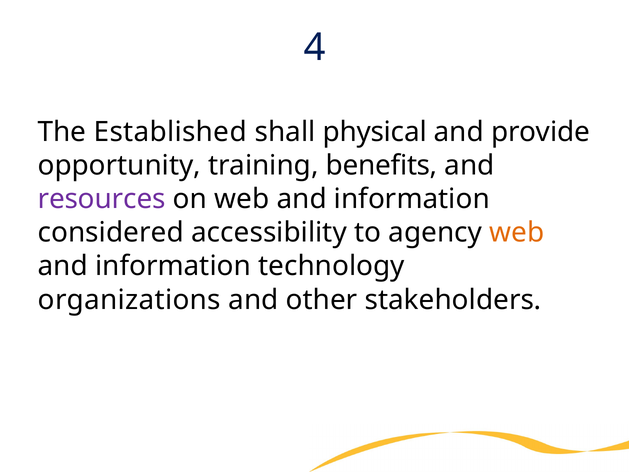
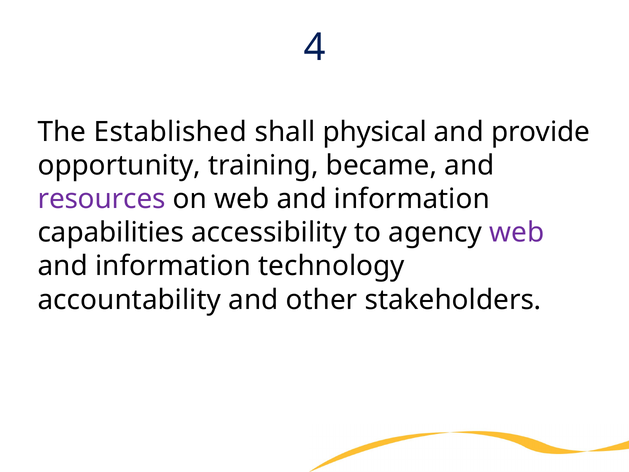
benefits: benefits -> became (382, 165)
considered: considered -> capabilities (111, 233)
web colour: orange -> purple (517, 233)
organizations: organizations -> accountability (129, 300)
